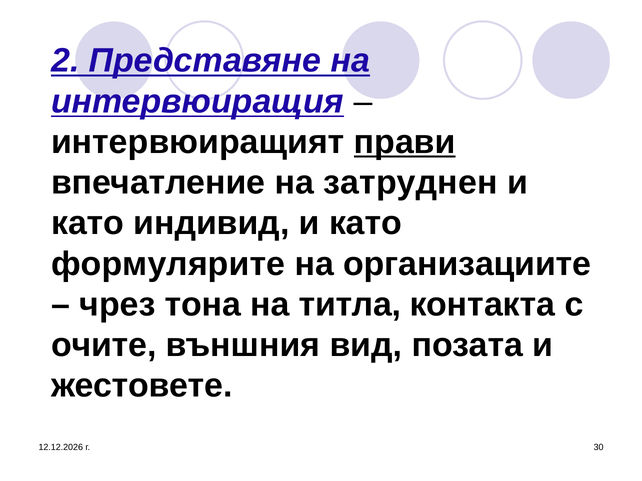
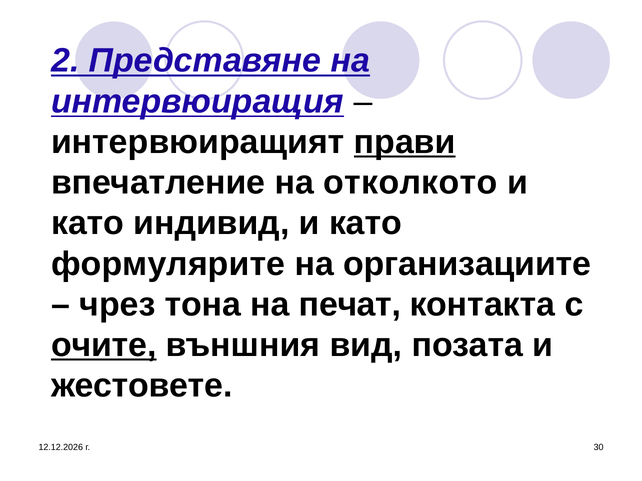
затруднен: затруднен -> отколкото (410, 183)
титла: титла -> печат (350, 305)
очите underline: none -> present (104, 346)
